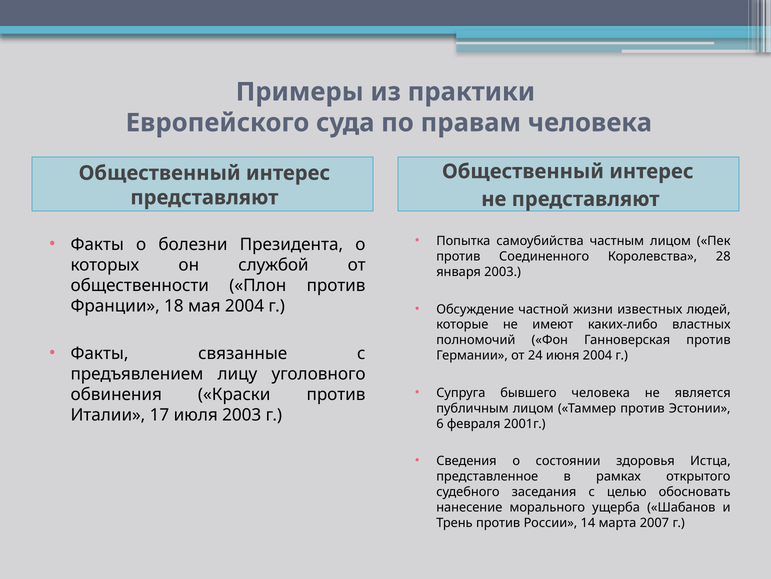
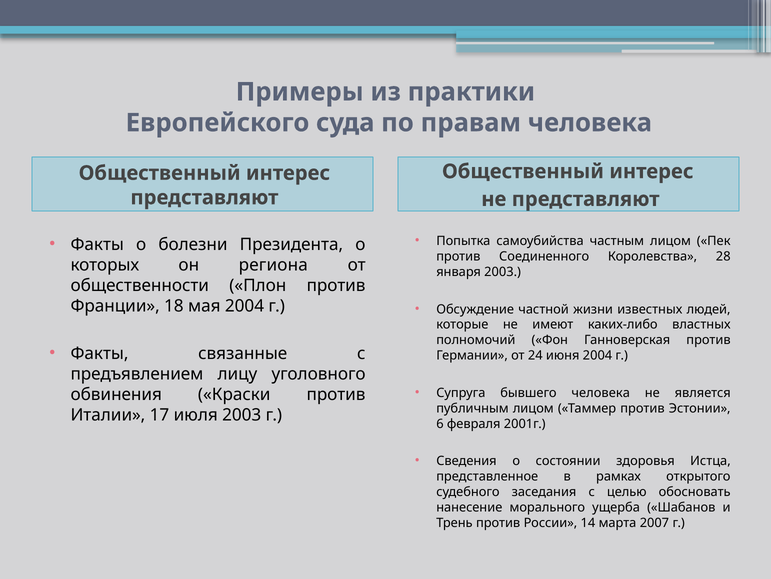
службой: службой -> региона (273, 265)
